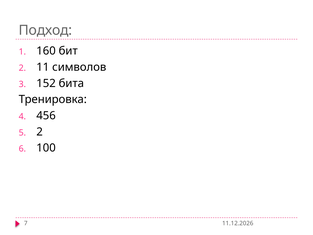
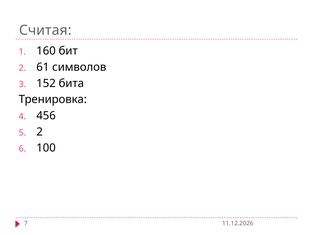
Подход: Подход -> Считая (45, 30)
11: 11 -> 61 (43, 67)
